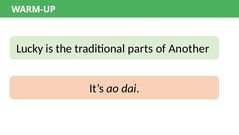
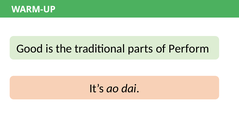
Lucky: Lucky -> Good (30, 48)
Another: Another -> Perform (189, 48)
